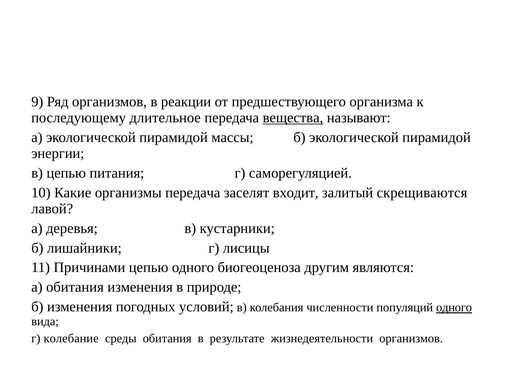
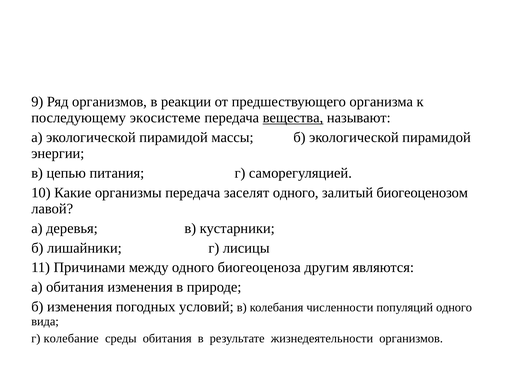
длительное: длительное -> экосистеме (165, 118)
заселят входит: входит -> одного (296, 193)
скрещиваются: скрещиваются -> биогеоценозом (422, 193)
Причинами цепью: цепью -> между (149, 268)
одного underline: present -> none (454, 308)
